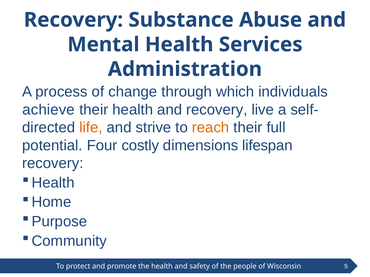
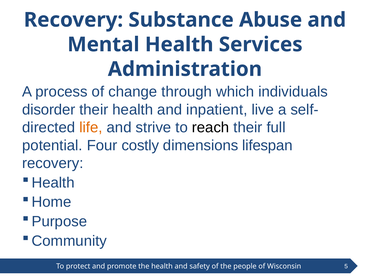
achieve: achieve -> disorder (49, 110)
and recovery: recovery -> inpatient (217, 110)
reach colour: orange -> black (211, 128)
